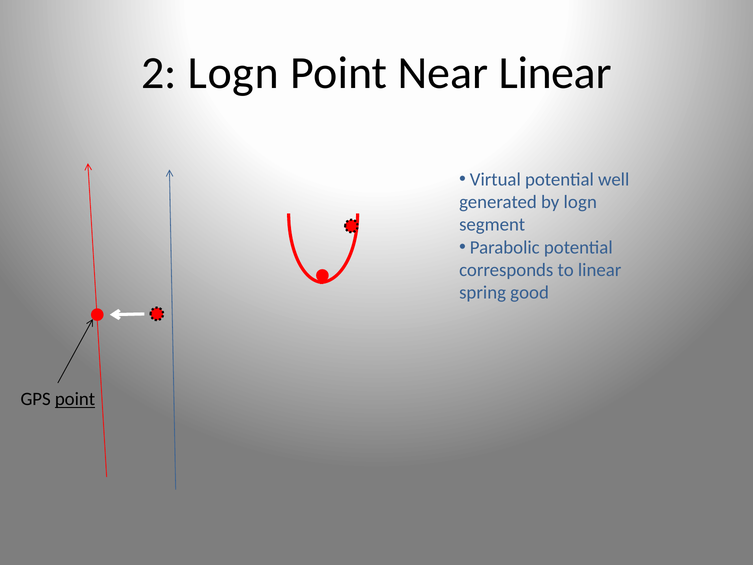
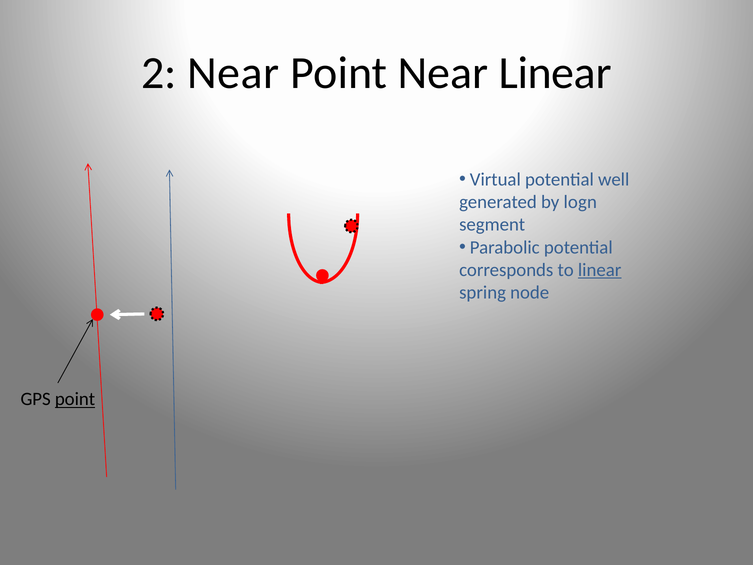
2 Logn: Logn -> Near (233, 73)
linear underline: none -> present (600, 270)
good: good -> node (530, 292)
